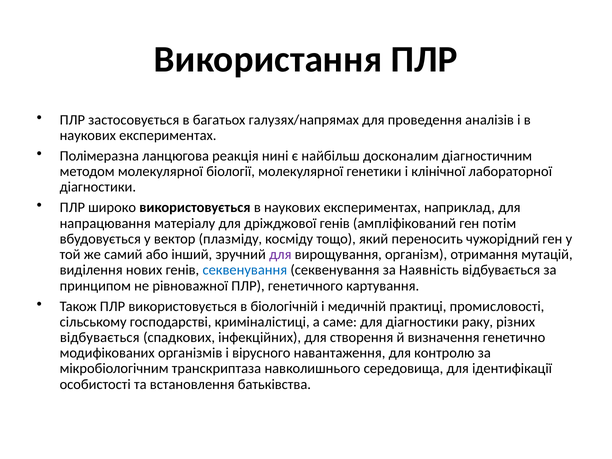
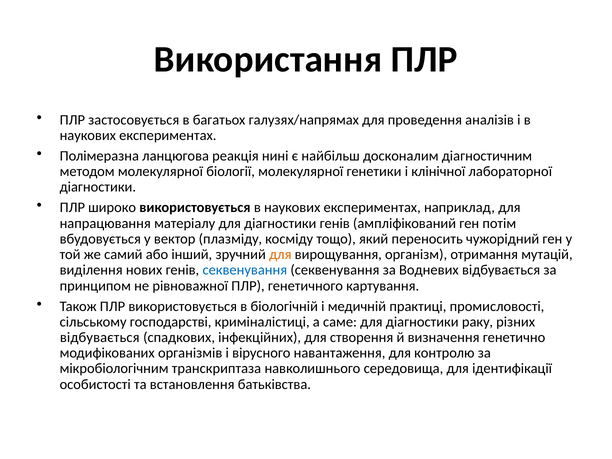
матеріалу для дріжджової: дріжджової -> діагностики (280, 223)
для colour: purple -> orange (280, 255)
Наявність: Наявність -> Водневих (429, 270)
